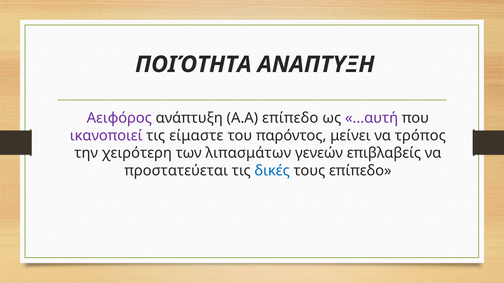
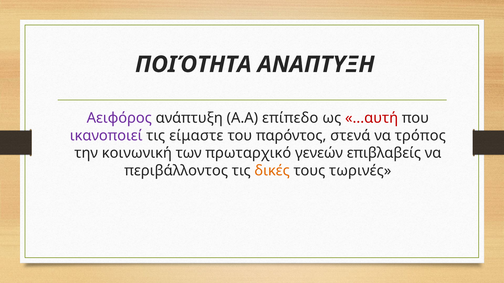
...αυτή colour: purple -> red (372, 118)
μείνει: μείνει -> στενά (350, 136)
χειρότερη: χειρότερη -> κοινωνική (137, 153)
λιπασμάτων: λιπασμάτων -> πρωταρχικό (248, 153)
προστατεύεται: προστατεύεται -> περιβάλλοντος (176, 171)
δικές colour: blue -> orange (272, 171)
τους επίπεδο: επίπεδο -> τωρινές (360, 171)
